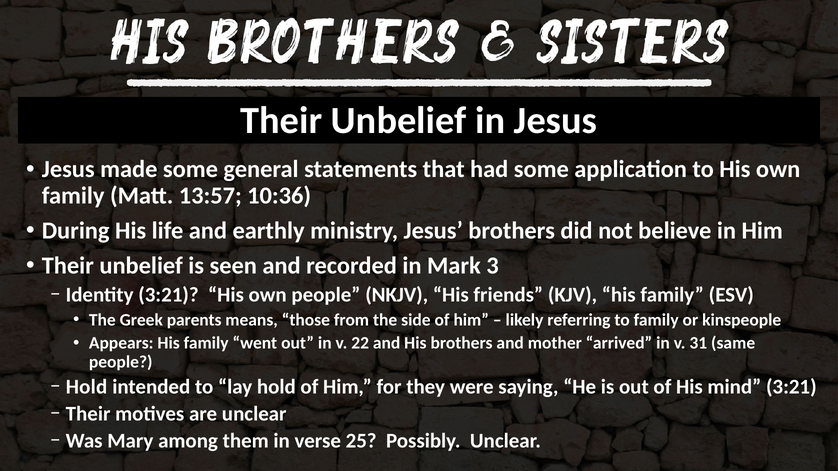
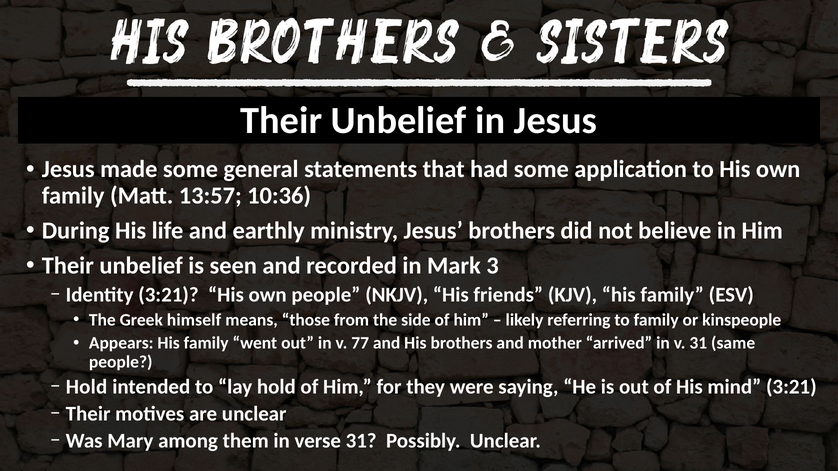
parents: parents -> himself (194, 320)
22: 22 -> 77 (360, 343)
verse 25: 25 -> 31 (361, 441)
